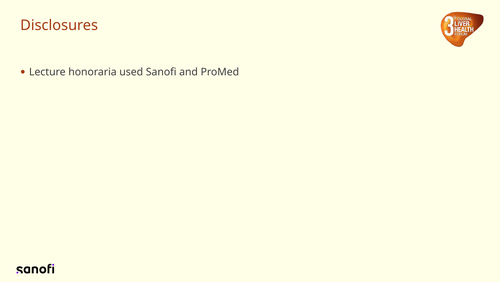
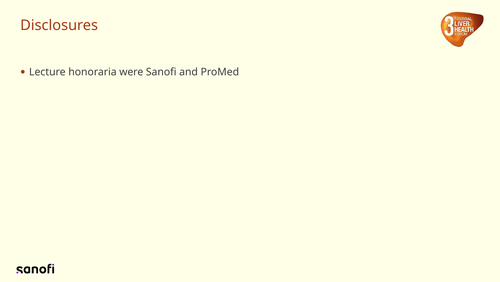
used: used -> were (131, 72)
